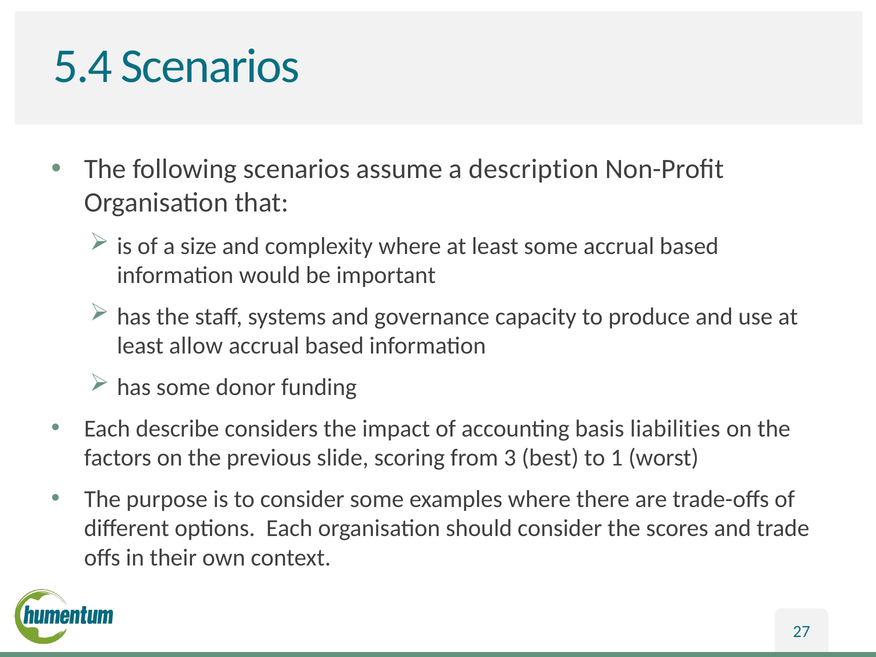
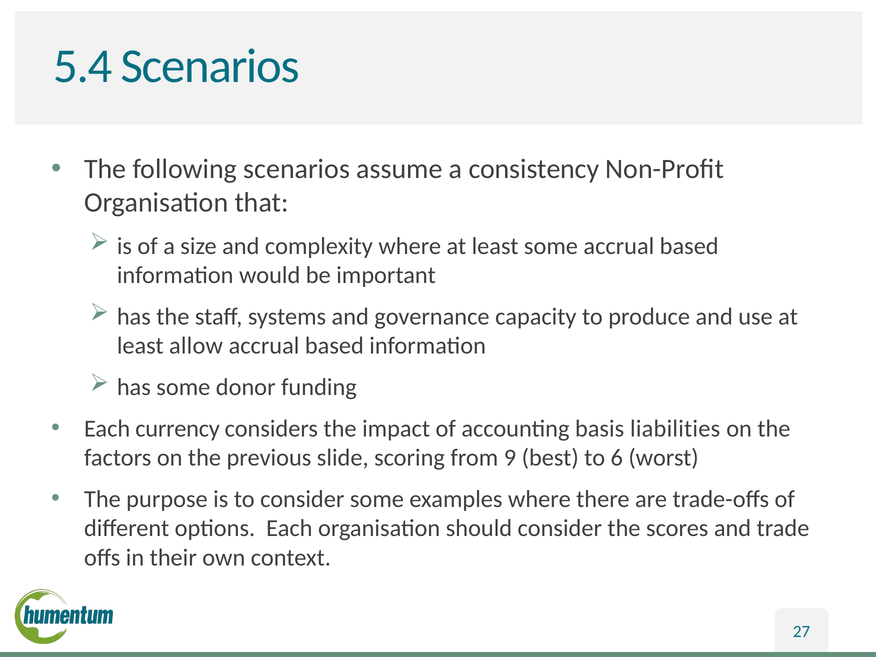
description: description -> consistency (534, 169)
describe: describe -> currency (178, 429)
3: 3 -> 9 (510, 458)
1: 1 -> 6 (617, 458)
